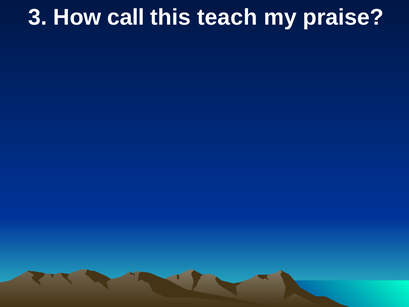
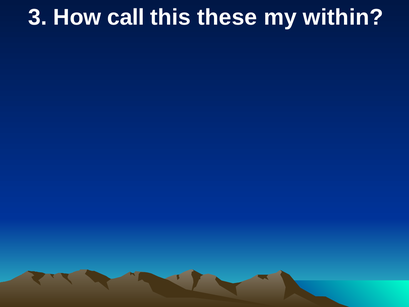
teach: teach -> these (227, 17)
praise: praise -> within (343, 17)
